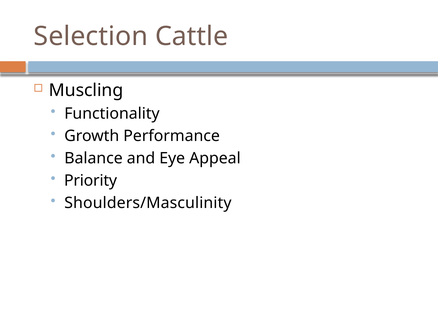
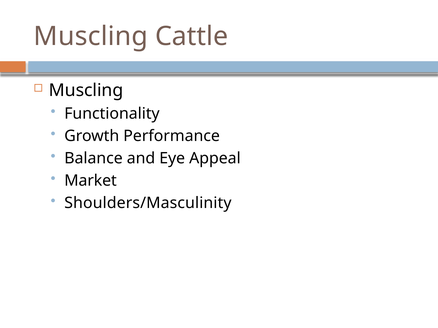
Selection: Selection -> Muscling (91, 37)
Priority: Priority -> Market (91, 181)
